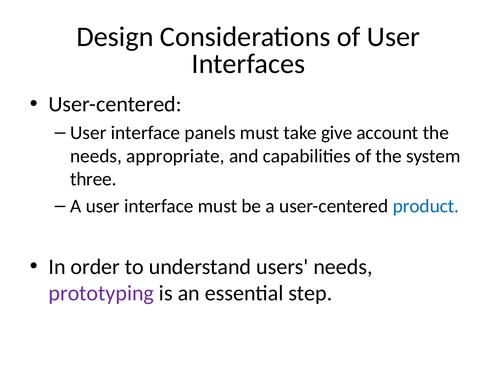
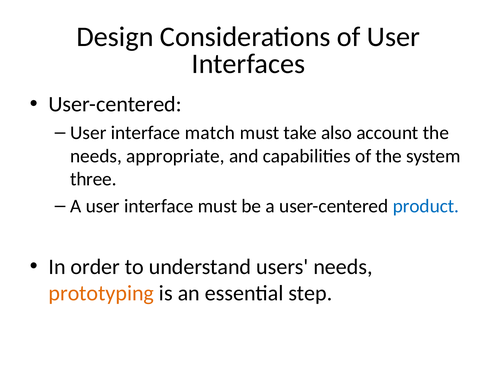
panels: panels -> match (210, 133)
give: give -> also (337, 133)
prototyping colour: purple -> orange (101, 293)
